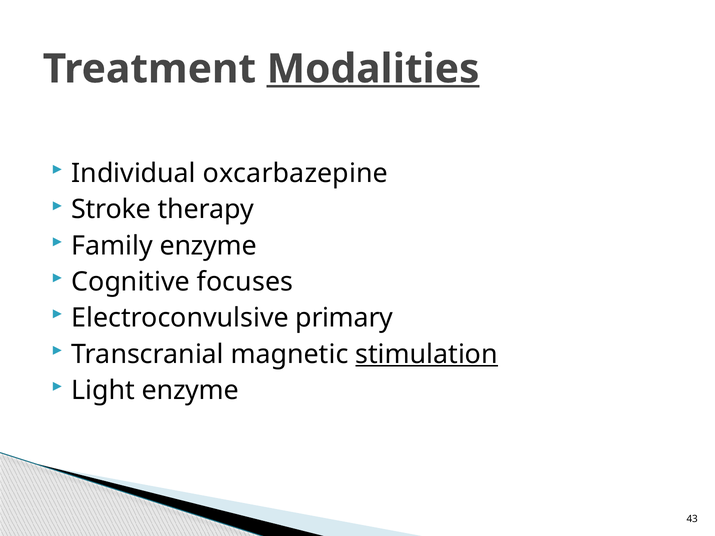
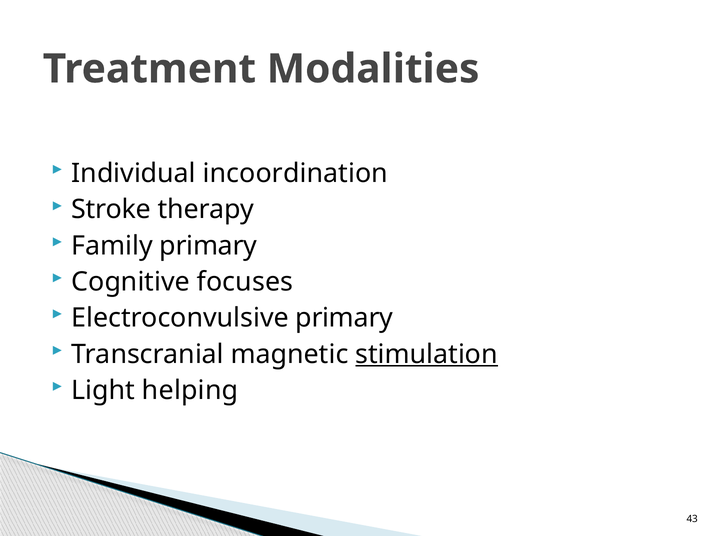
Modalities underline: present -> none (373, 69)
oxcarbazepine: oxcarbazepine -> incoordination (295, 174)
Family enzyme: enzyme -> primary (208, 246)
Light enzyme: enzyme -> helping (190, 391)
